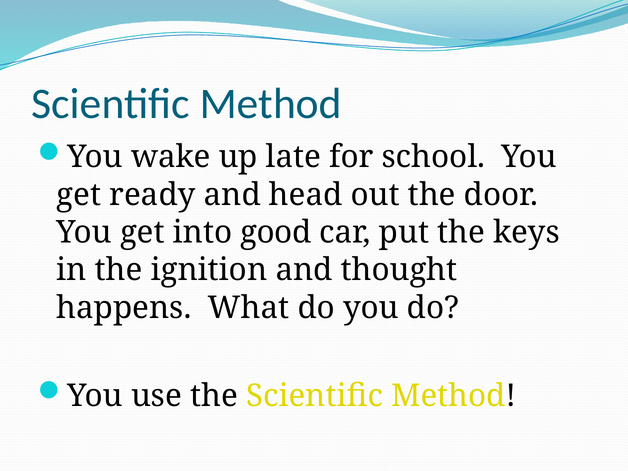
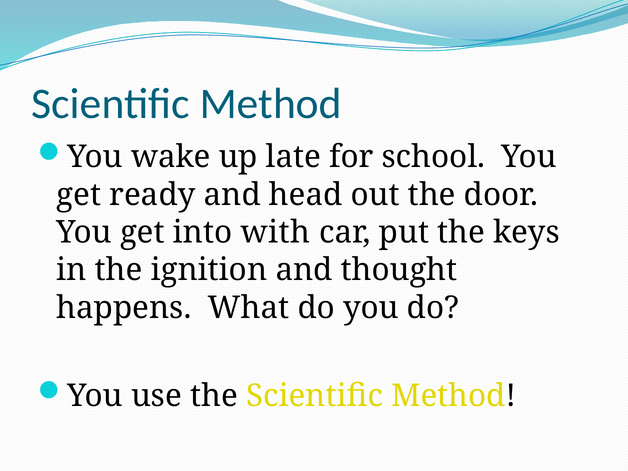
good: good -> with (276, 232)
